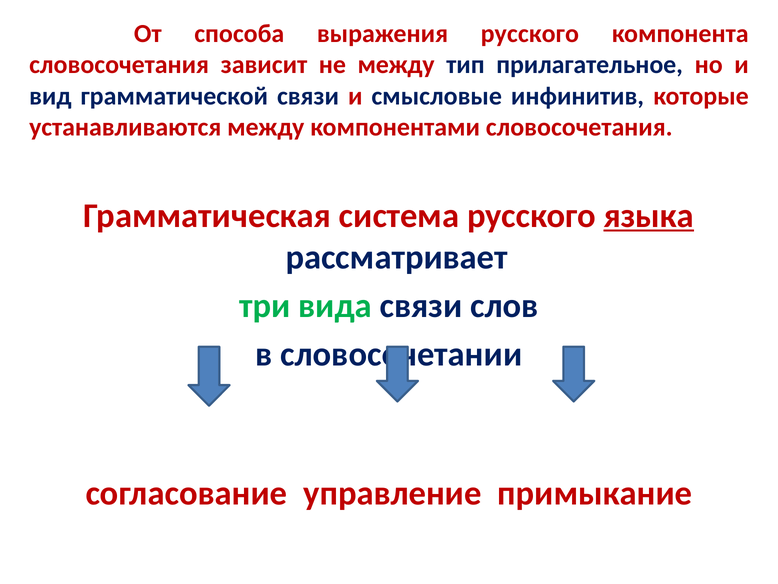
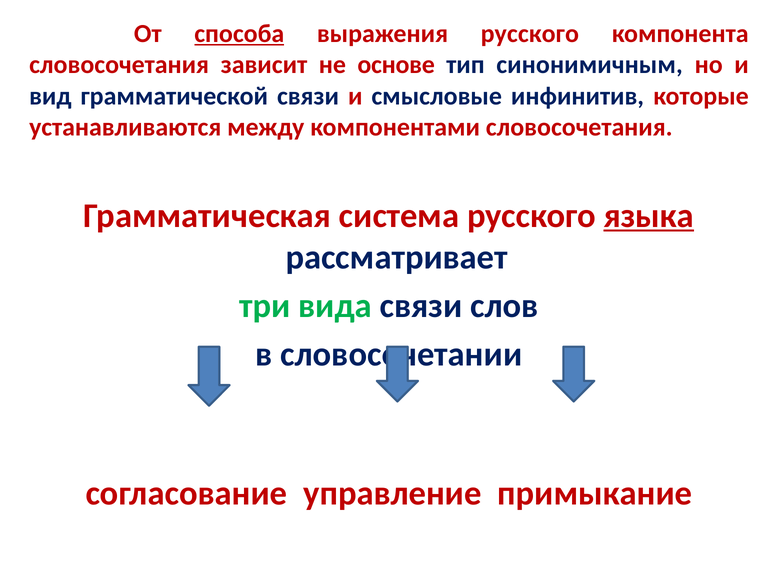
способа underline: none -> present (239, 34)
не между: между -> основе (396, 65)
прилагательное: прилагательное -> синонимичным (589, 65)
